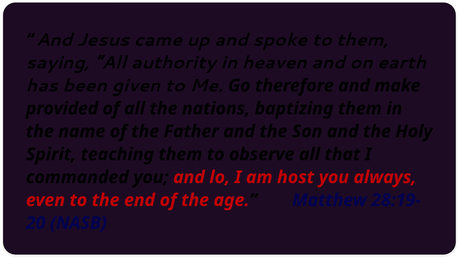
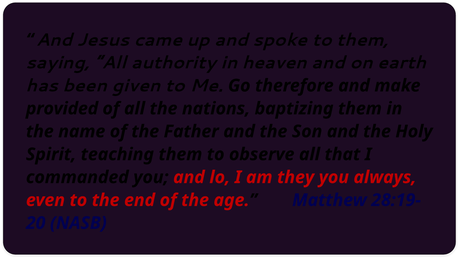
host: host -> they (296, 177)
